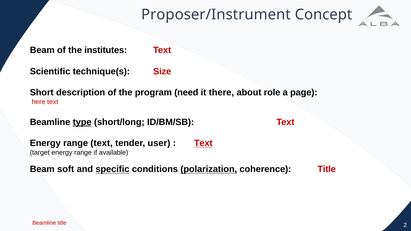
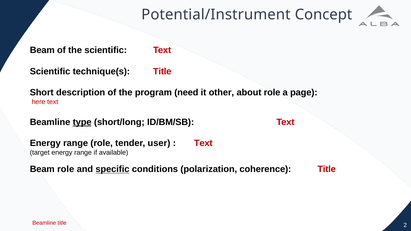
Proposer/Instrument: Proposer/Instrument -> Potential/Instrument (216, 15)
the institutes: institutes -> scientific (106, 50)
technique(s Size: Size -> Title (162, 71)
there: there -> other (221, 93)
range text: text -> role (102, 143)
Text underline: present -> none (203, 143)
Beam soft: soft -> role (66, 169)
polarization underline: present -> none (209, 169)
